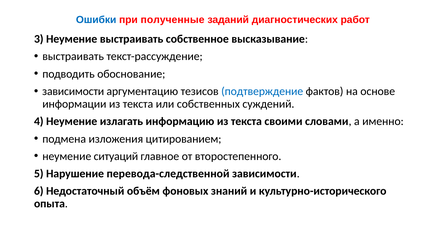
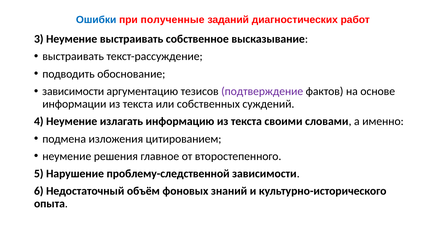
подтверждение colour: blue -> purple (262, 91)
ситуаций: ситуаций -> решения (116, 156)
перевода-следственной: перевода-следственной -> проблему-следственной (168, 174)
